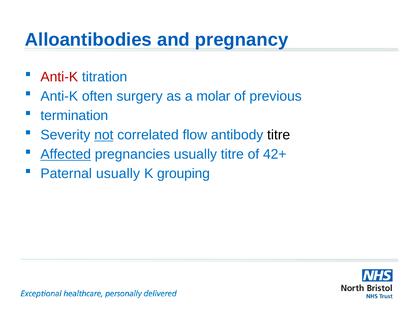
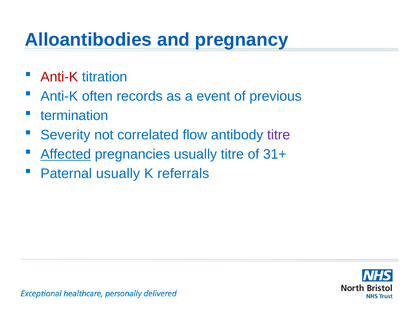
surgery: surgery -> records (140, 96)
molar: molar -> event (213, 96)
not underline: present -> none (104, 135)
titre colour: black -> purple (279, 135)
42+: 42+ -> 31+ (275, 155)
grouping: grouping -> referrals (183, 174)
